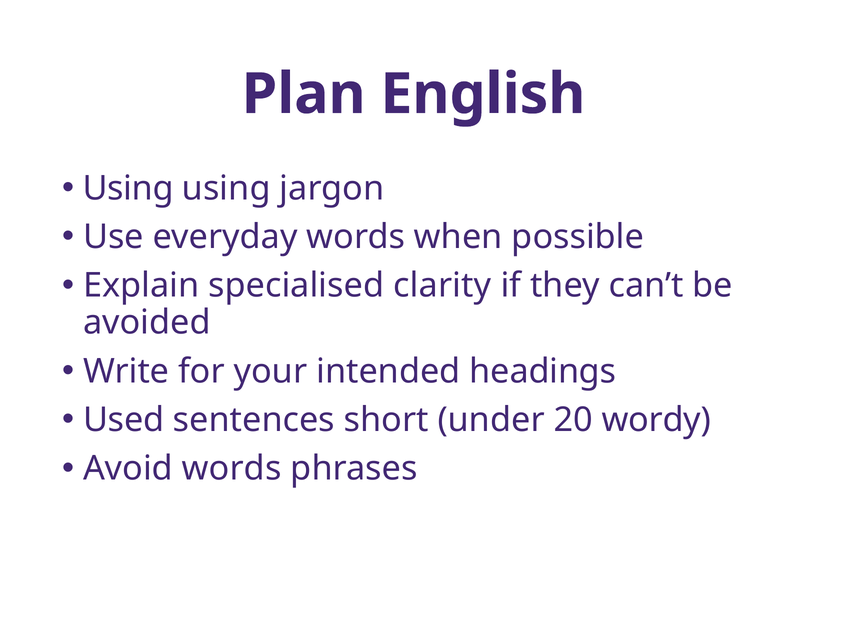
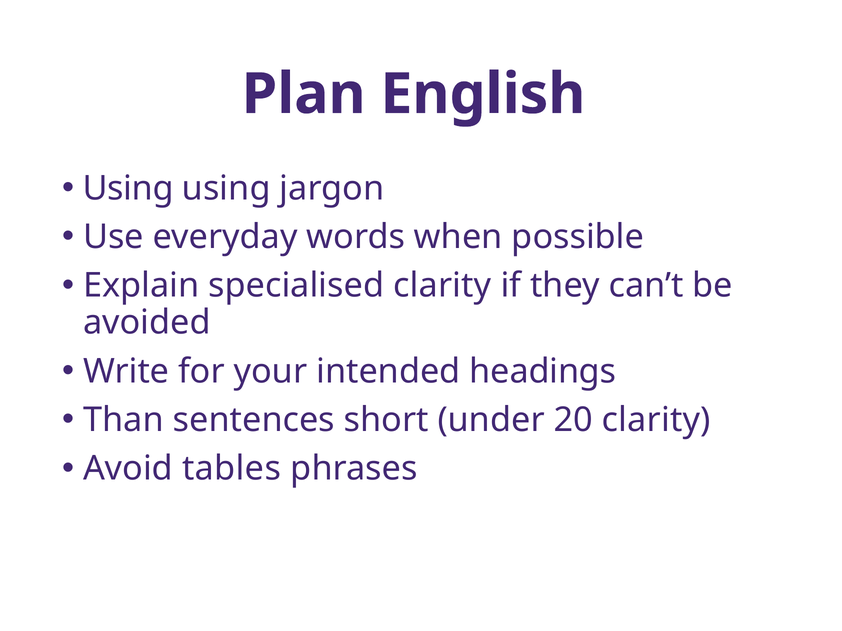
Used: Used -> Than (123, 420)
20 wordy: wordy -> clarity (656, 420)
Avoid words: words -> tables (232, 469)
